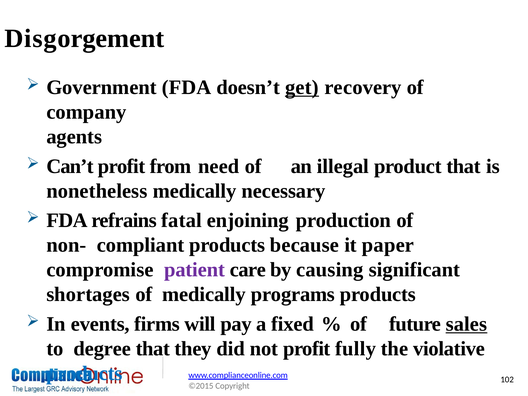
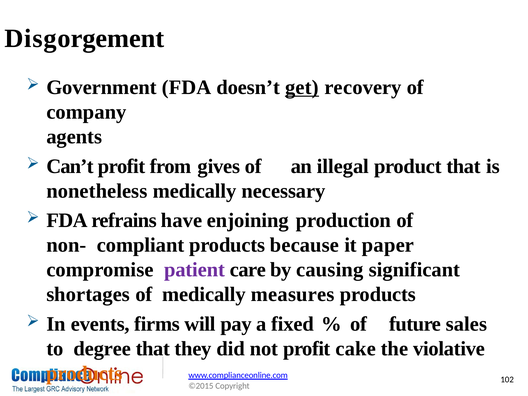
need: need -> gives (219, 166)
fatal: fatal -> have (182, 220)
programs: programs -> measures (293, 294)
sales underline: present -> none (466, 324)
fully: fully -> cake (356, 349)
products colour: blue -> orange (84, 373)
